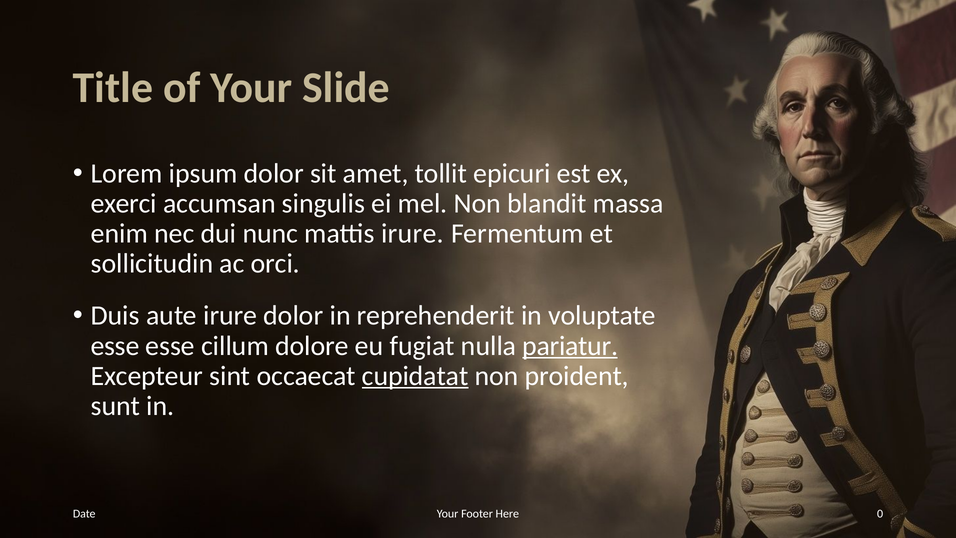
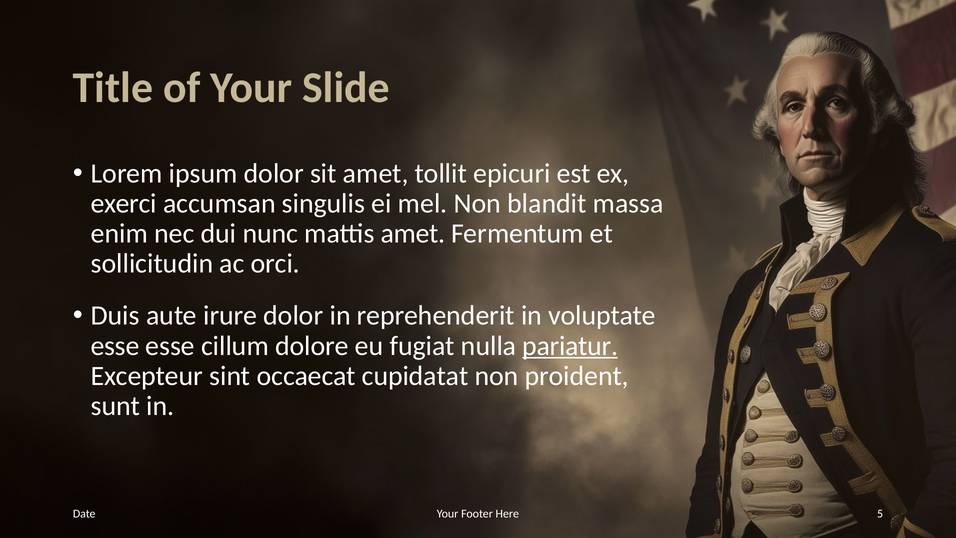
mattis irure: irure -> amet (413, 234)
cupidatat underline: present -> none (415, 376)
0: 0 -> 5 (880, 513)
